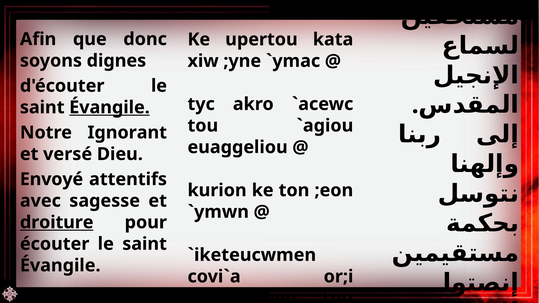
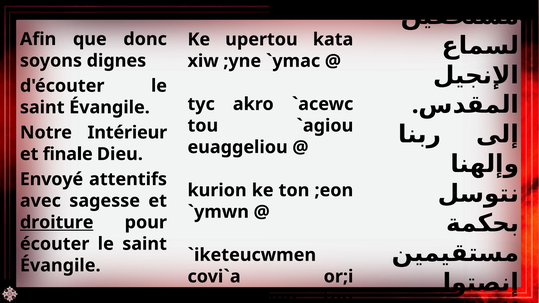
Évangile underline: present -> none (109, 107)
Ignorant: Ignorant -> Intérieur (127, 133)
versé: versé -> finale (68, 154)
